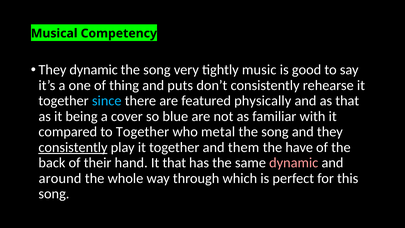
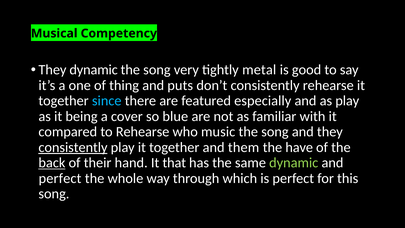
music: music -> metal (259, 70)
physically: physically -> especially (263, 101)
as that: that -> play (347, 101)
to Together: Together -> Rehearse (143, 132)
metal: metal -> music (218, 132)
back underline: none -> present (52, 163)
dynamic colour: pink -> light green (294, 163)
around: around -> perfect (60, 178)
